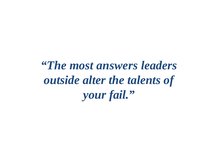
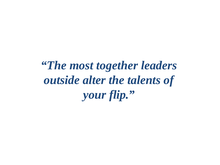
answers: answers -> together (117, 65)
fail: fail -> flip (122, 95)
